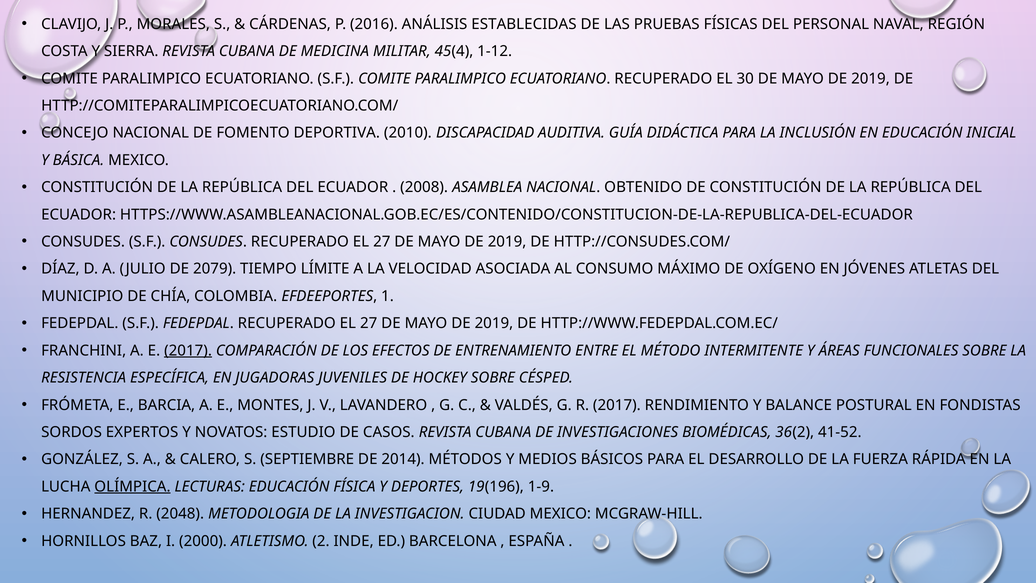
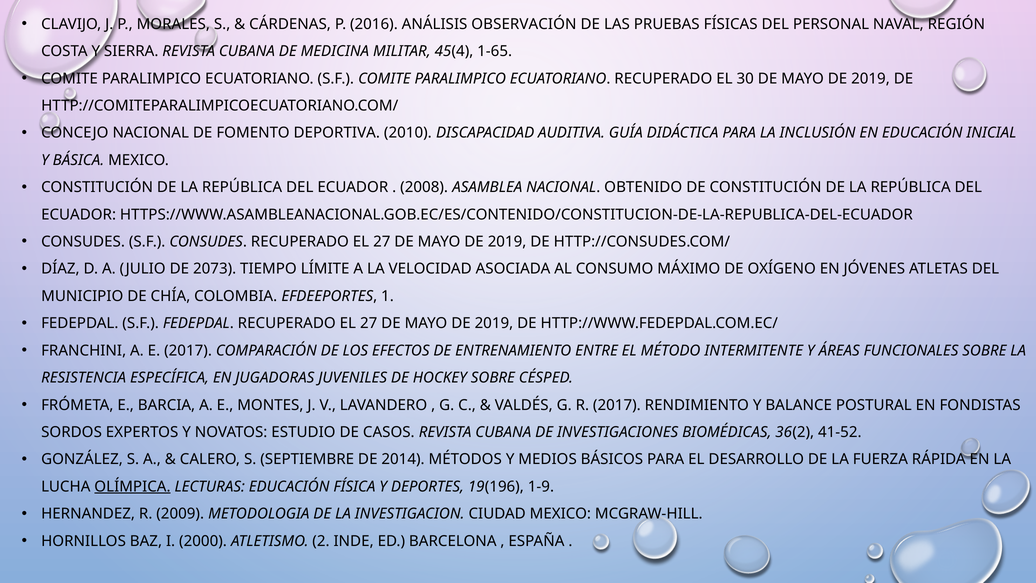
ESTABLECIDAS: ESTABLECIDAS -> OBSERVACIÓN (524, 24)
1-12: 1-12 -> 1-65 (495, 51)
2079: 2079 -> 2073 (215, 269)
2017 underline: present -> none (188, 350)
2048: 2048 -> 2009 (180, 514)
